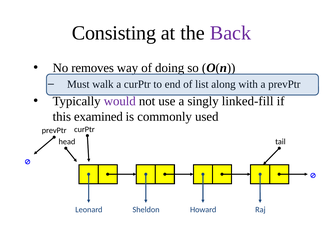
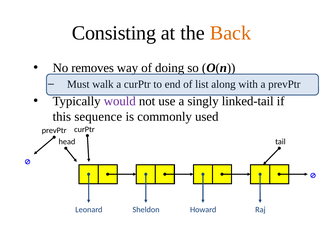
Back colour: purple -> orange (231, 33)
linked-fill: linked-fill -> linked-tail (248, 101)
examined: examined -> sequence (98, 116)
